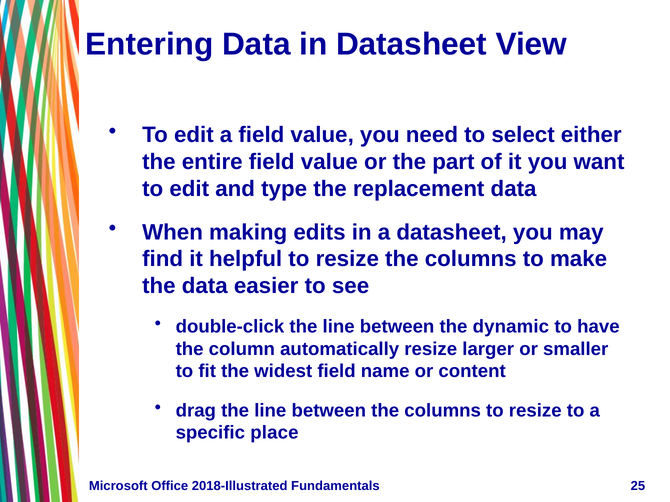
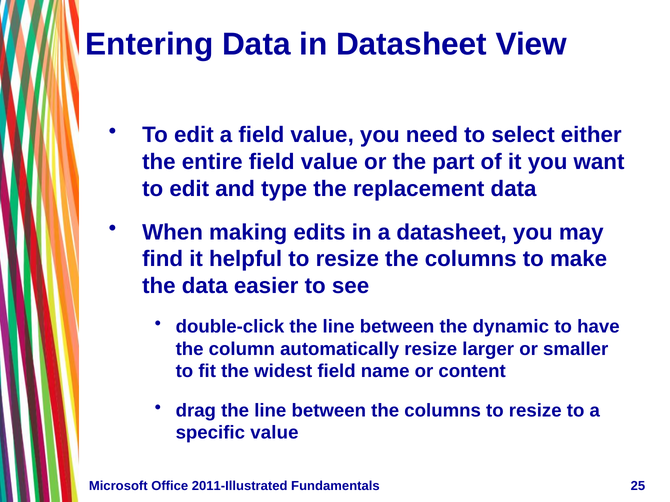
specific place: place -> value (274, 433)
2018-Illustrated: 2018-Illustrated -> 2011-Illustrated (240, 487)
